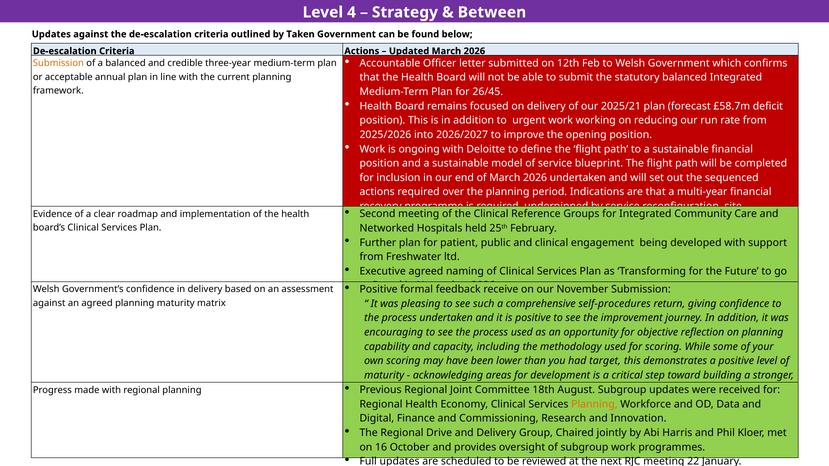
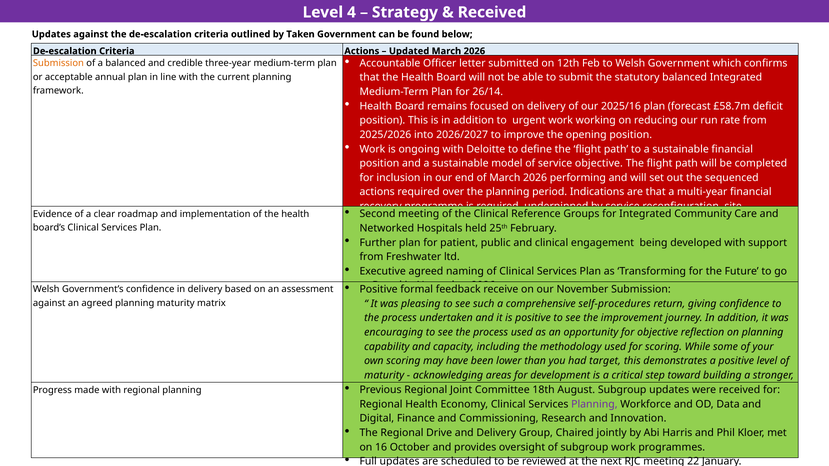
Between: Between -> Received (492, 12)
26/45: 26/45 -> 26/14 (488, 92)
2025/21: 2025/21 -> 2025/16 (621, 106)
service blueprint: blueprint -> objective (599, 163)
2026 undertaken: undertaken -> performing (578, 178)
Planning colour: orange -> purple (594, 404)
